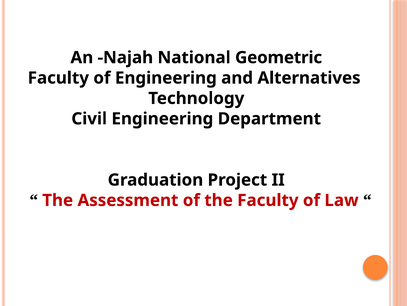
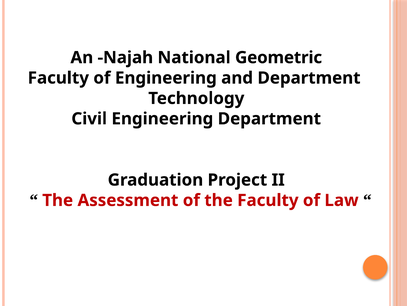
and Alternatives: Alternatives -> Department (309, 78)
